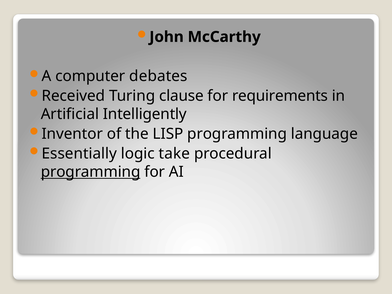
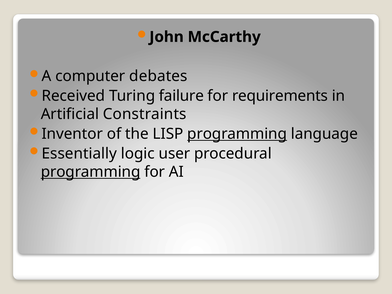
clause: clause -> failure (181, 96)
Intelligently: Intelligently -> Constraints (145, 114)
programming underline: none -> present (237, 134)
take: take -> user (174, 153)
